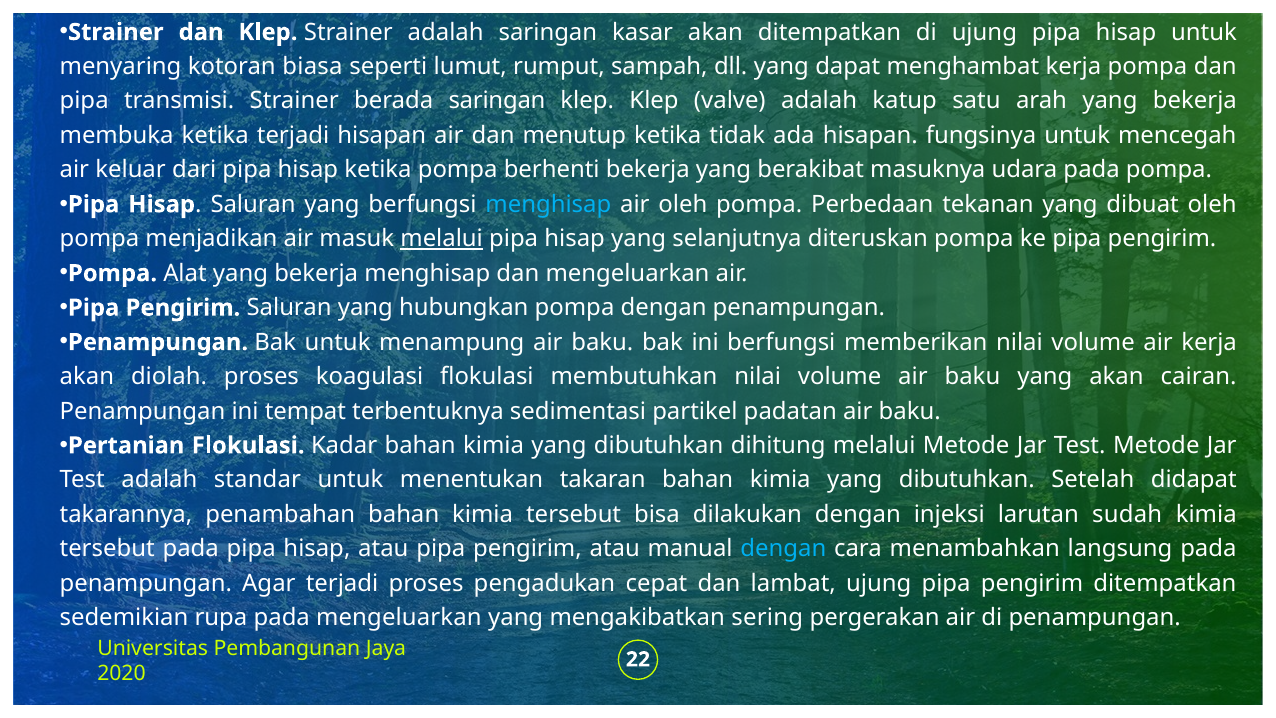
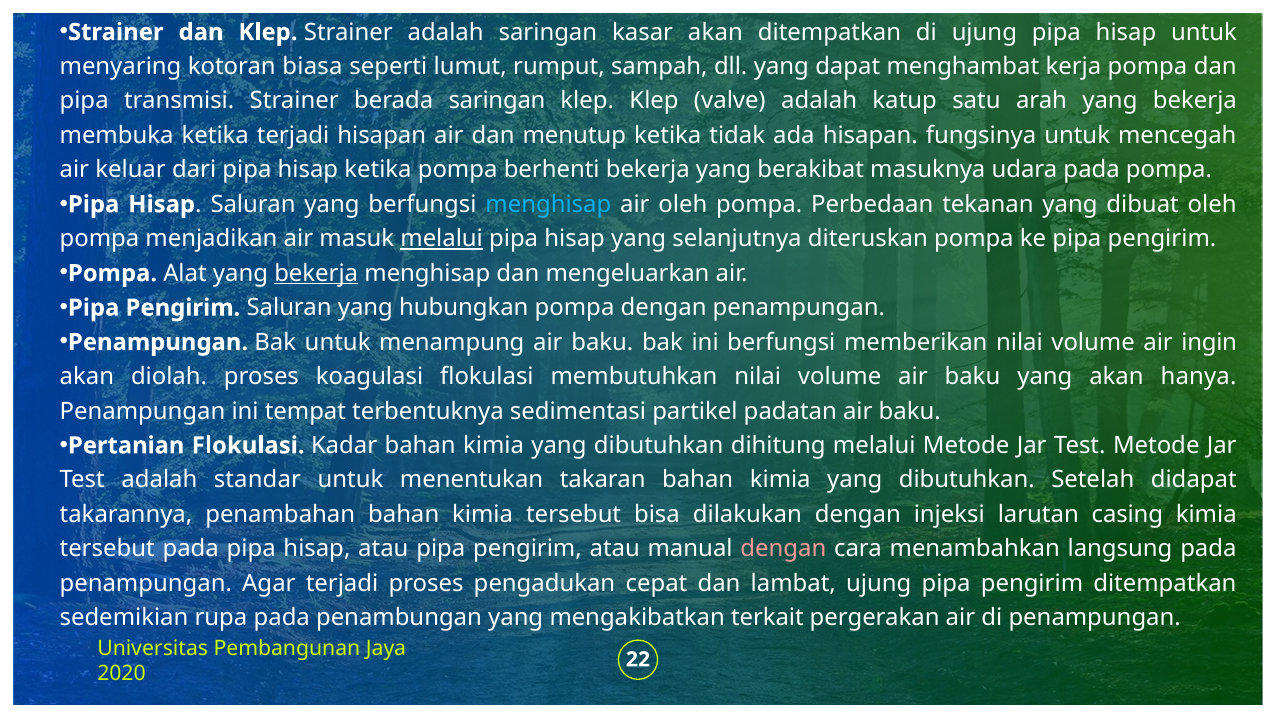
bekerja underline: none -> present (316, 273)
air kerja: kerja -> ingin (1209, 342)
cairan: cairan -> hanya (1199, 377)
sudah: sudah -> casing (1127, 514)
dengan colour: light blue -> pink (783, 549)
pada mengeluarkan: mengeluarkan -> penambungan (399, 618)
sering: sering -> terkait (767, 618)
